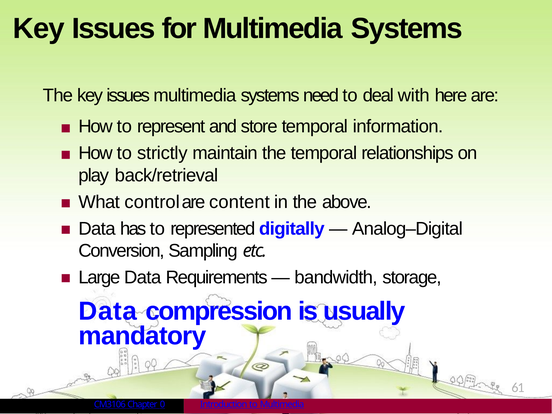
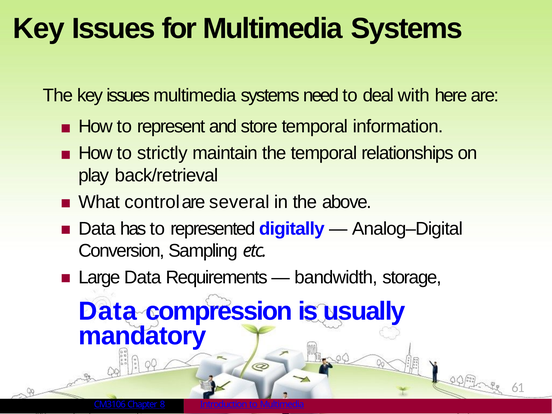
content: content -> several (239, 202)
0: 0 -> 8 (162, 404)
